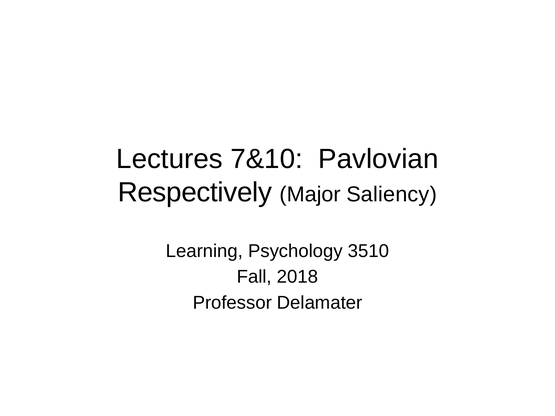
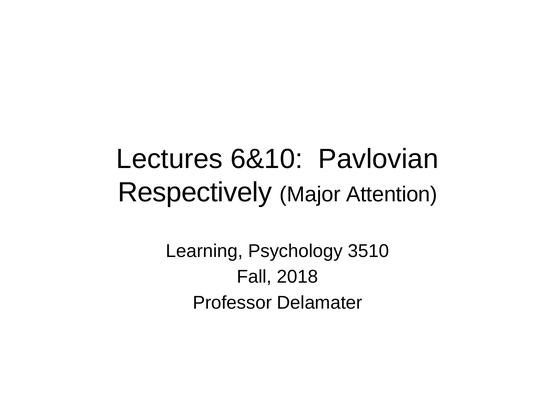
7&10: 7&10 -> 6&10 (267, 159)
Saliency: Saliency -> Attention (392, 195)
